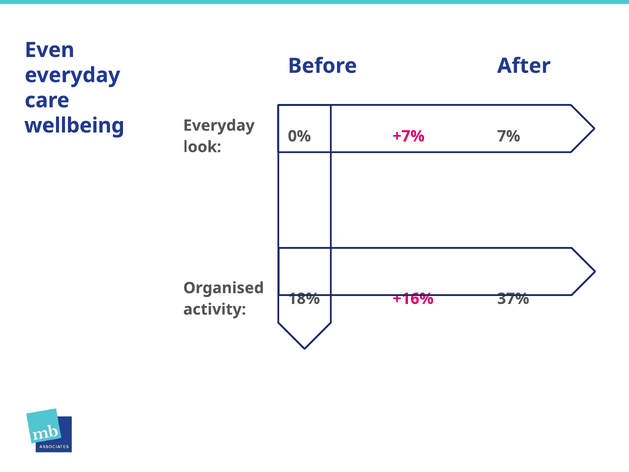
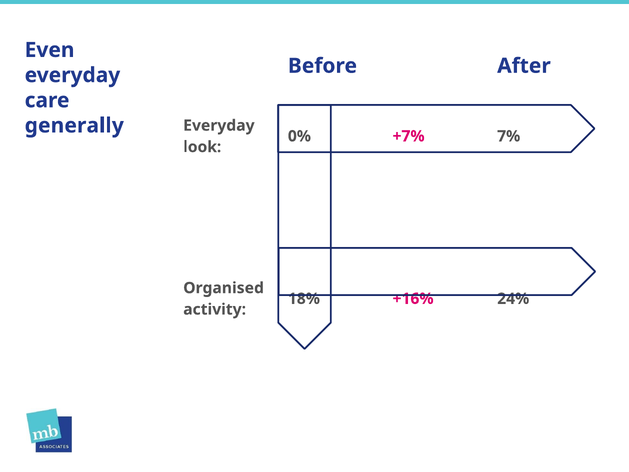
wellbeing: wellbeing -> generally (74, 125)
37%: 37% -> 24% (513, 299)
